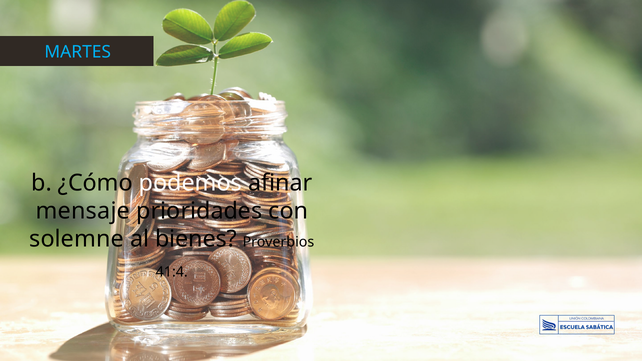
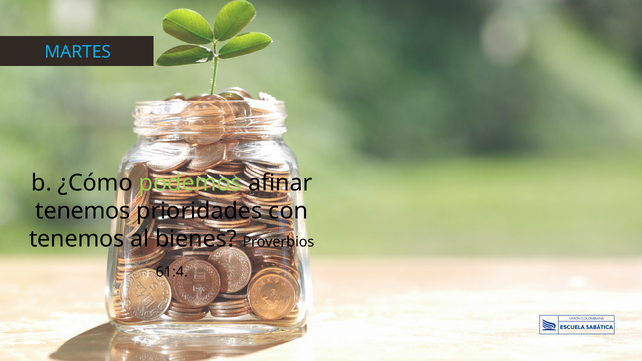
podemos colour: white -> light green (190, 183)
mensaje: mensaje -> tenemos (83, 211)
solemne: solemne -> tenemos (77, 239)
41:4: 41:4 -> 61:4 (172, 272)
